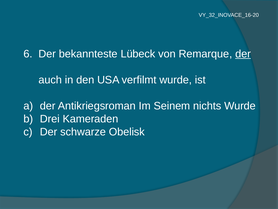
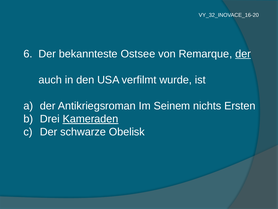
Lübeck: Lübeck -> Ostsee (138, 54)
nichts Wurde: Wurde -> Ersten (240, 106)
Kameraden underline: none -> present (91, 119)
